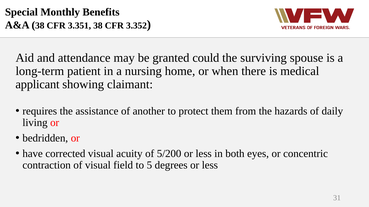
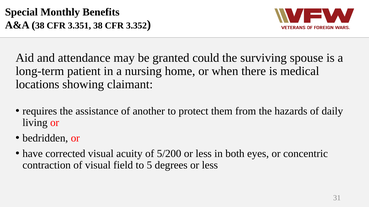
applicant: applicant -> locations (37, 85)
